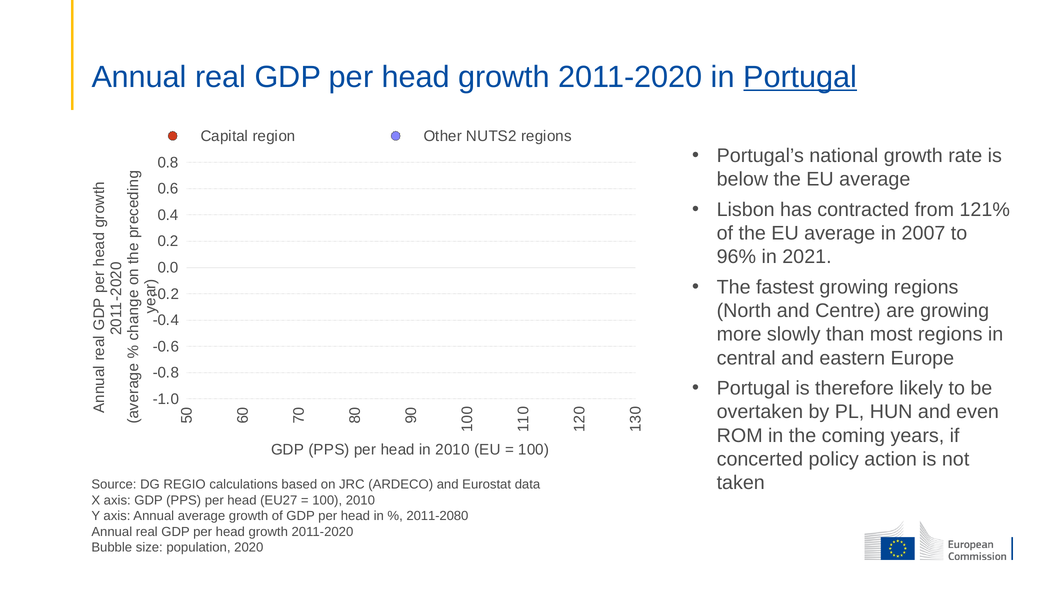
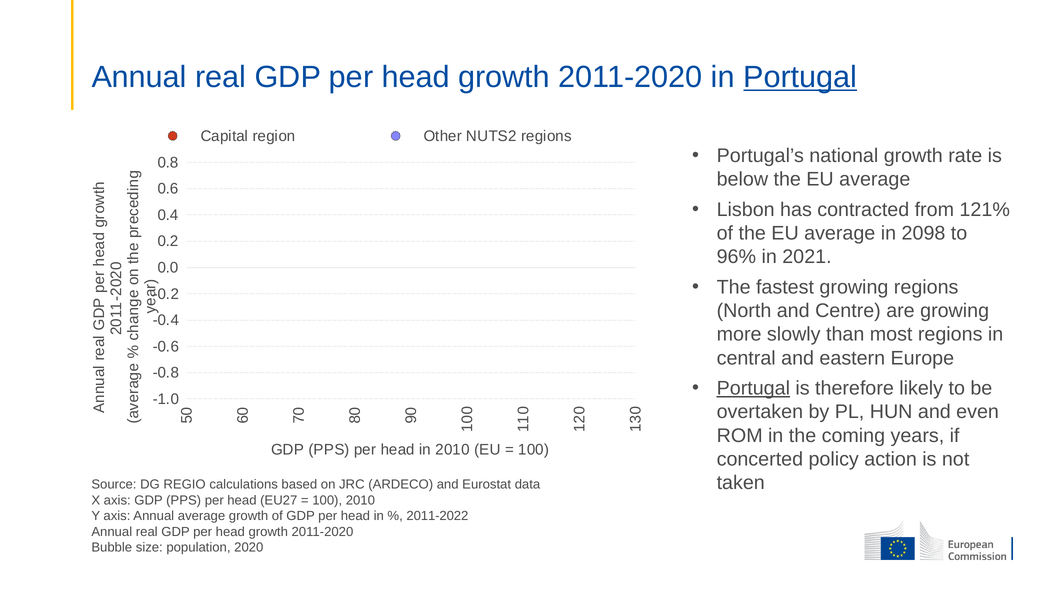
2007: 2007 -> 2098 (924, 233)
Portugal underline: none -> present (753, 388)
2011-2080: 2011-2080 -> 2011-2022 (437, 516)
